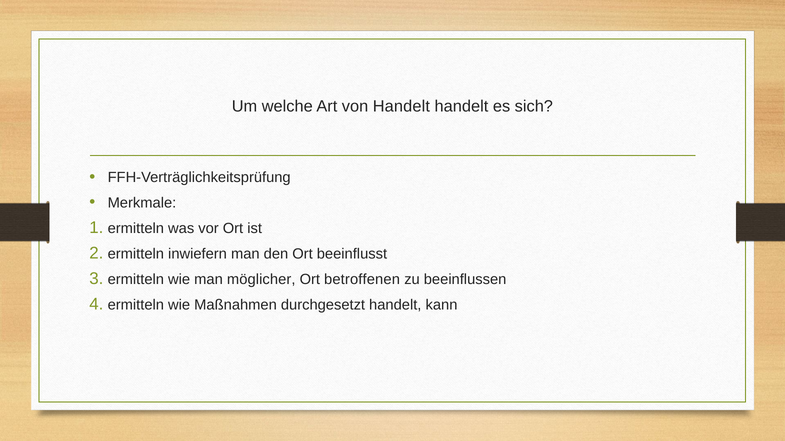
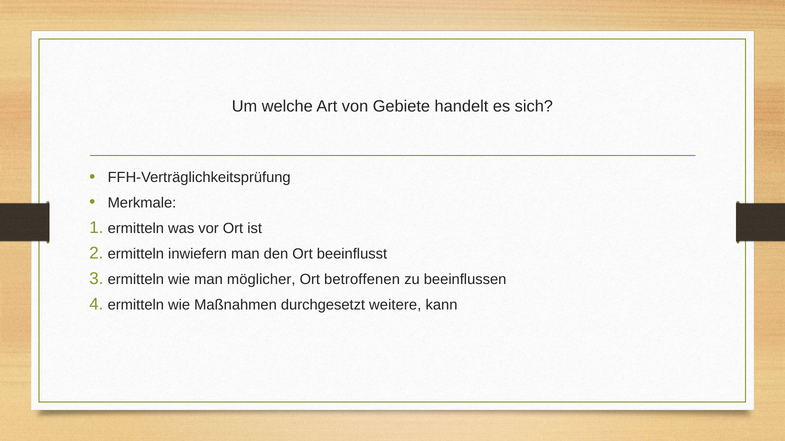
von Handelt: Handelt -> Gebiete (401, 106)
durchgesetzt handelt: handelt -> weitere (395, 305)
